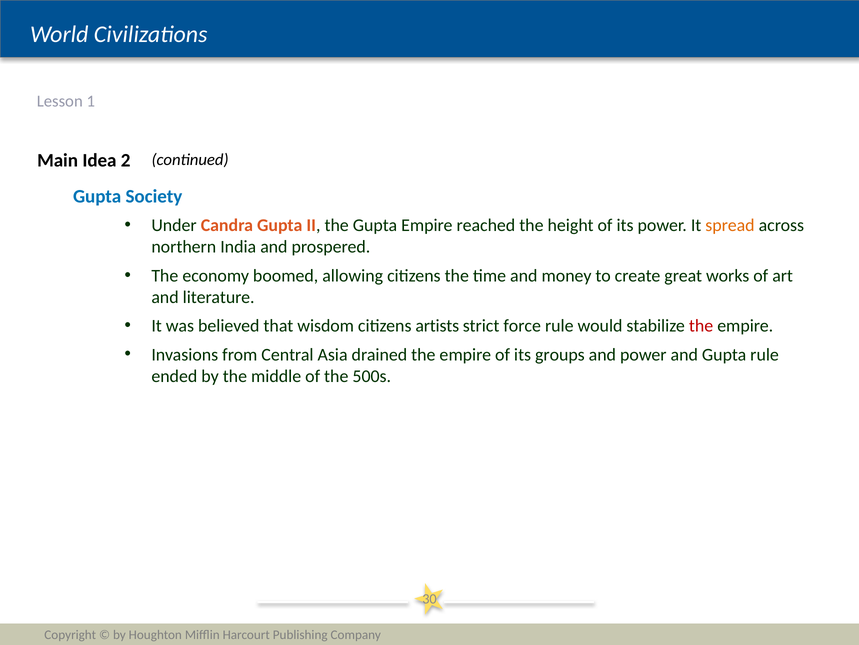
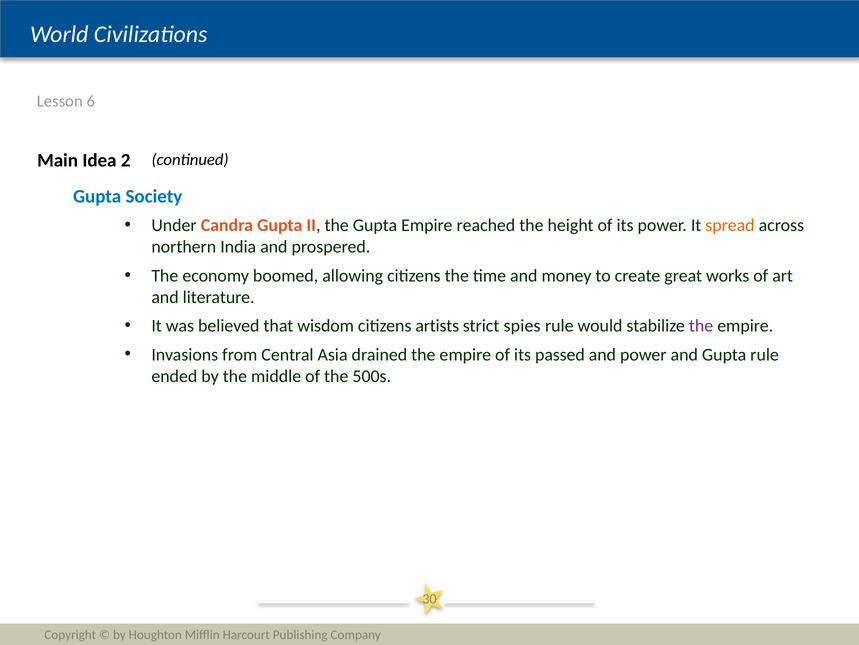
1: 1 -> 6 (91, 101)
force: force -> spies (522, 326)
the colour: red -> purple (701, 326)
groups: groups -> passed (560, 354)
